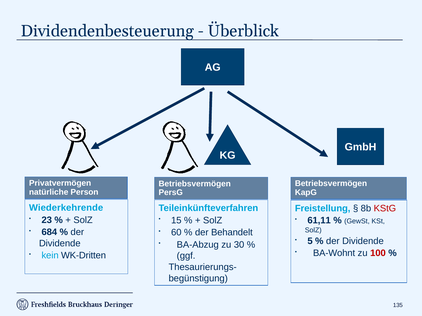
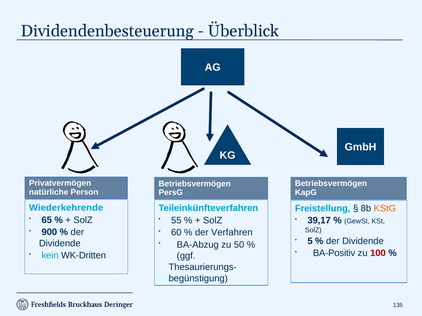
KStG colour: red -> orange (385, 209)
23: 23 -> 65 (47, 220)
15: 15 -> 55 (176, 221)
61,11: 61,11 -> 39,17 (319, 221)
684: 684 -> 900 (49, 232)
Behandelt: Behandelt -> Verfahren (232, 233)
30: 30 -> 50 (239, 245)
BA-Wohnt: BA-Wohnt -> BA-Positiv (334, 254)
